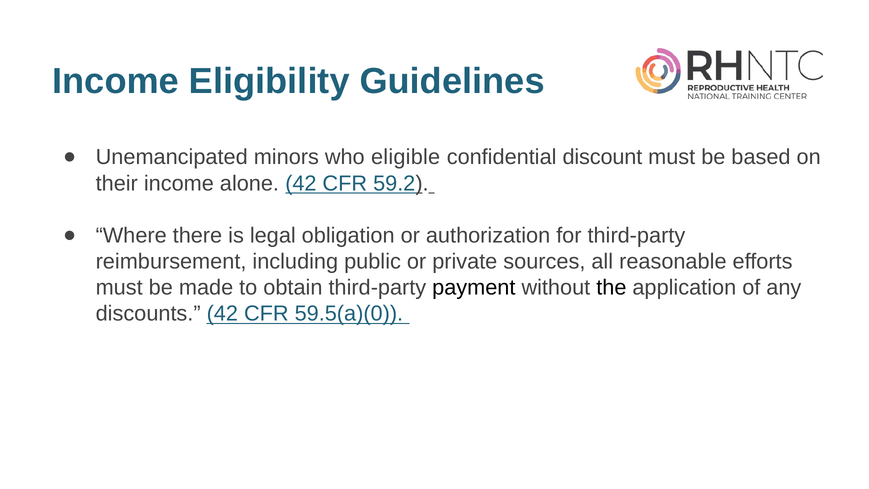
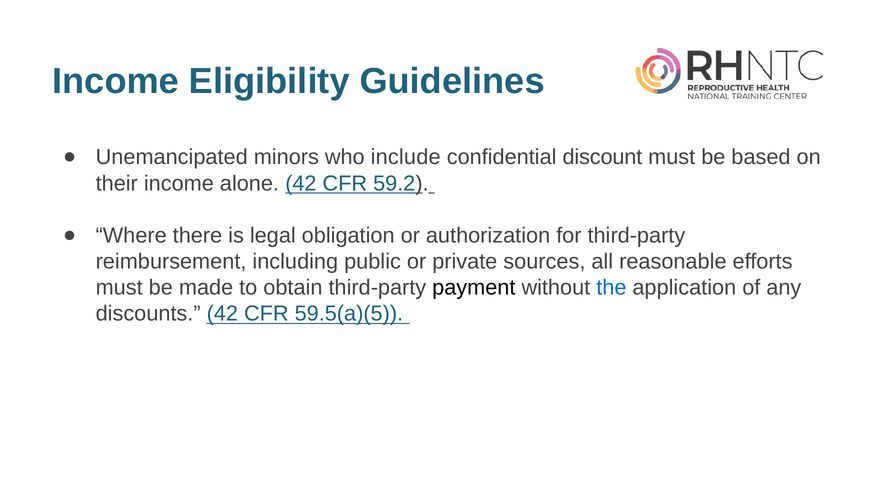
eligible: eligible -> include (406, 157)
the colour: black -> blue (611, 288)
59.5(a)(0: 59.5(a)(0 -> 59.5(a)(5 (349, 314)
